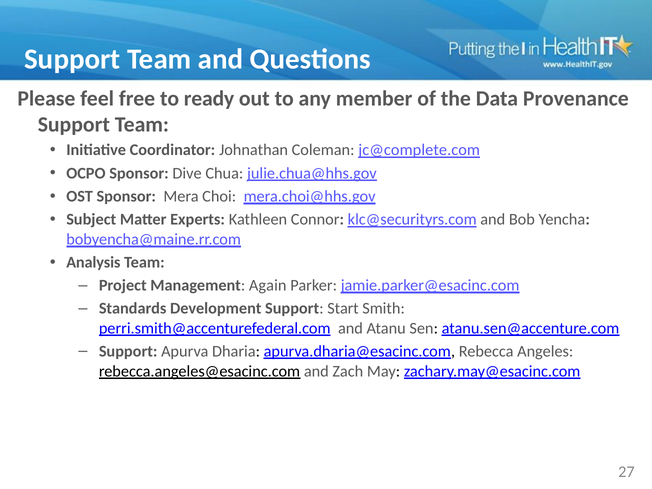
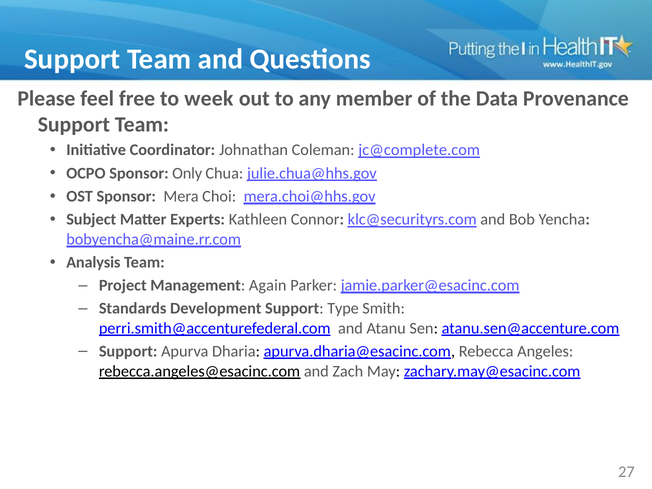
ready: ready -> week (209, 98)
Dive: Dive -> Only (187, 173)
Start: Start -> Type (343, 309)
